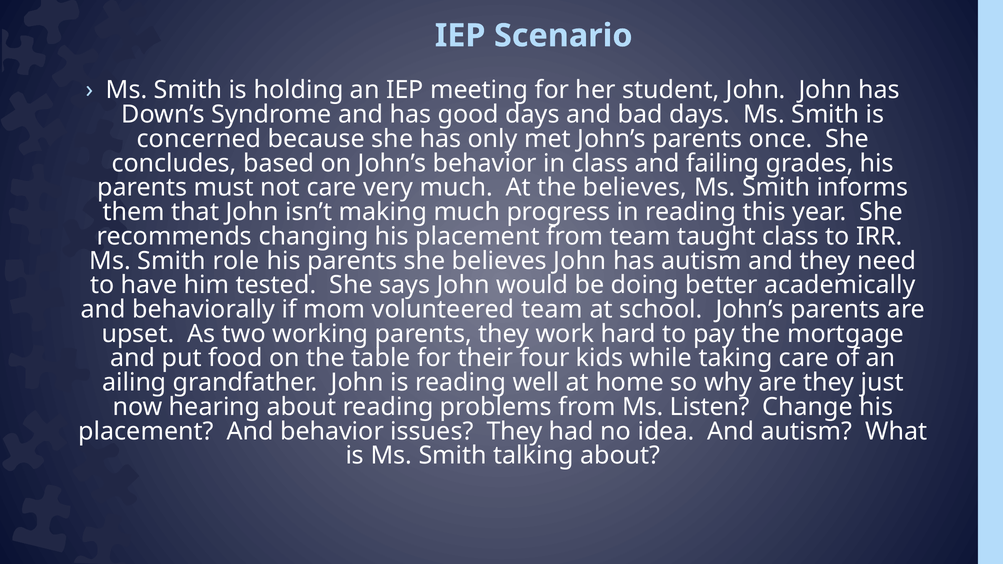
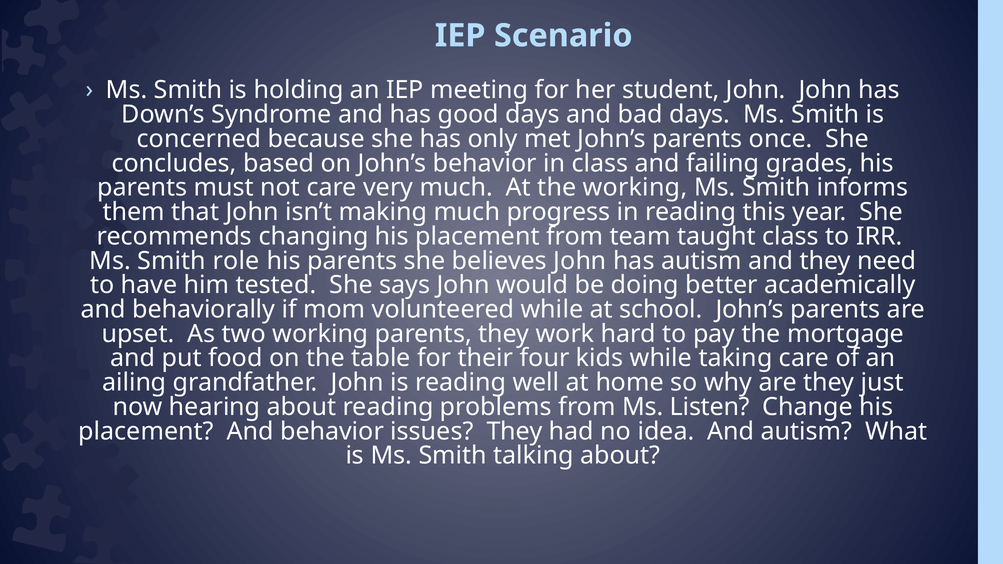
the believes: believes -> working (635, 188)
volunteered team: team -> while (552, 310)
